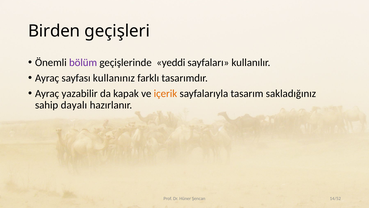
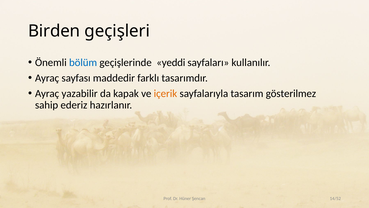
bölüm colour: purple -> blue (83, 62)
kullanınız: kullanınız -> maddedir (114, 78)
sakladığınız: sakladığınız -> gösterilmez (291, 93)
dayalı: dayalı -> ederiz (74, 105)
